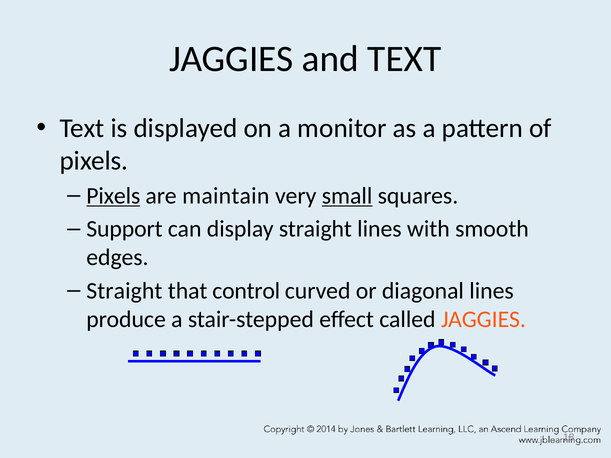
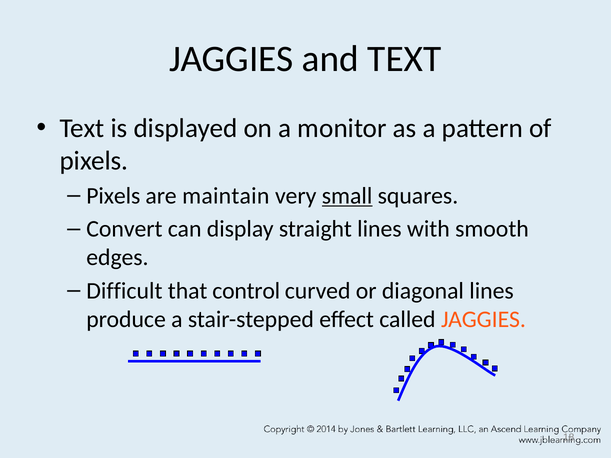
Pixels underline: present -> none (113, 196)
Support: Support -> Convert (124, 229)
Straight: Straight -> Difficult (124, 291)
